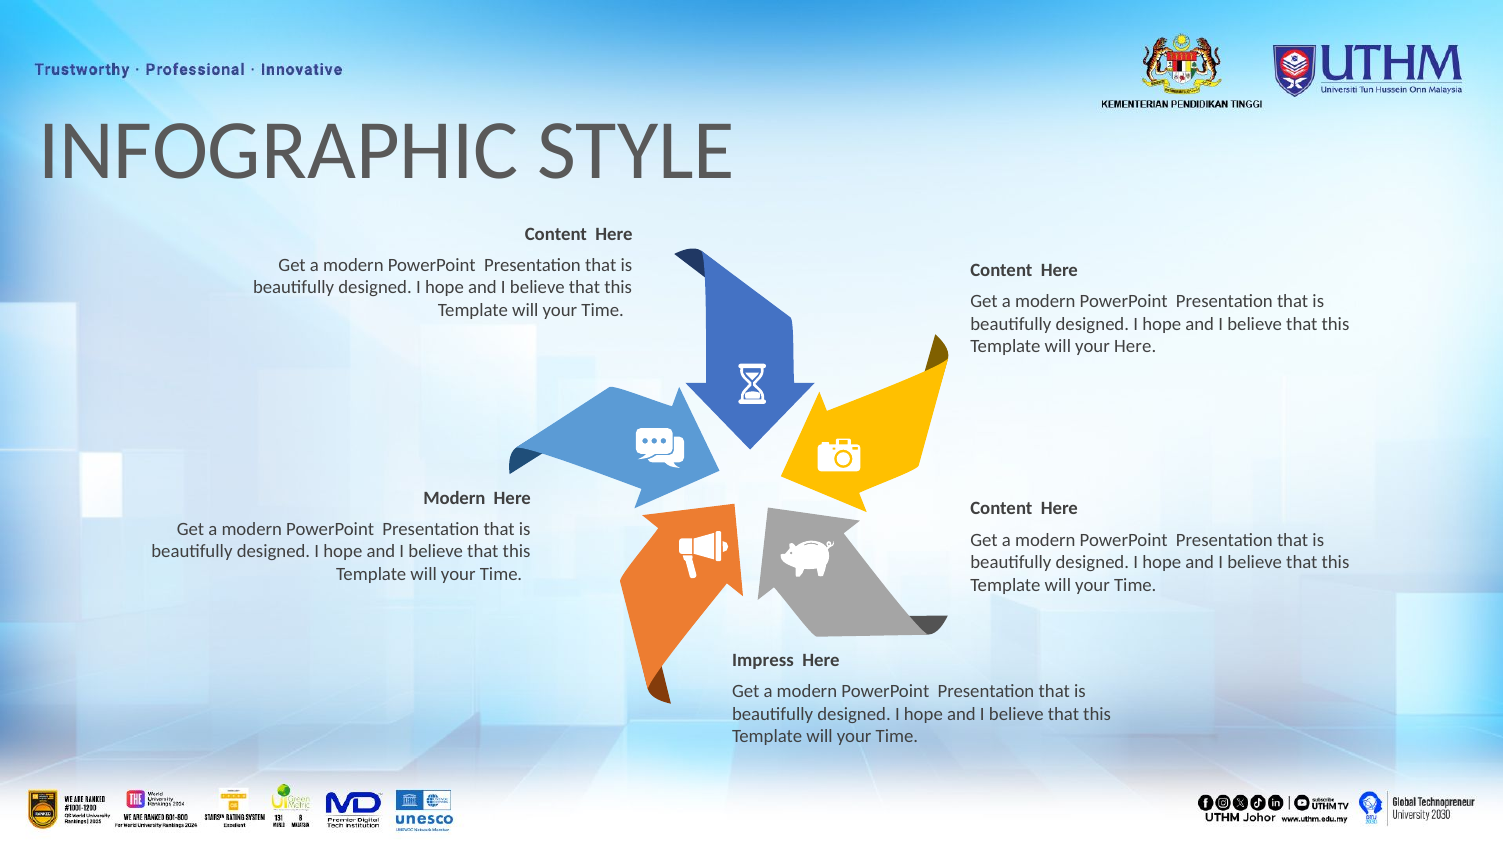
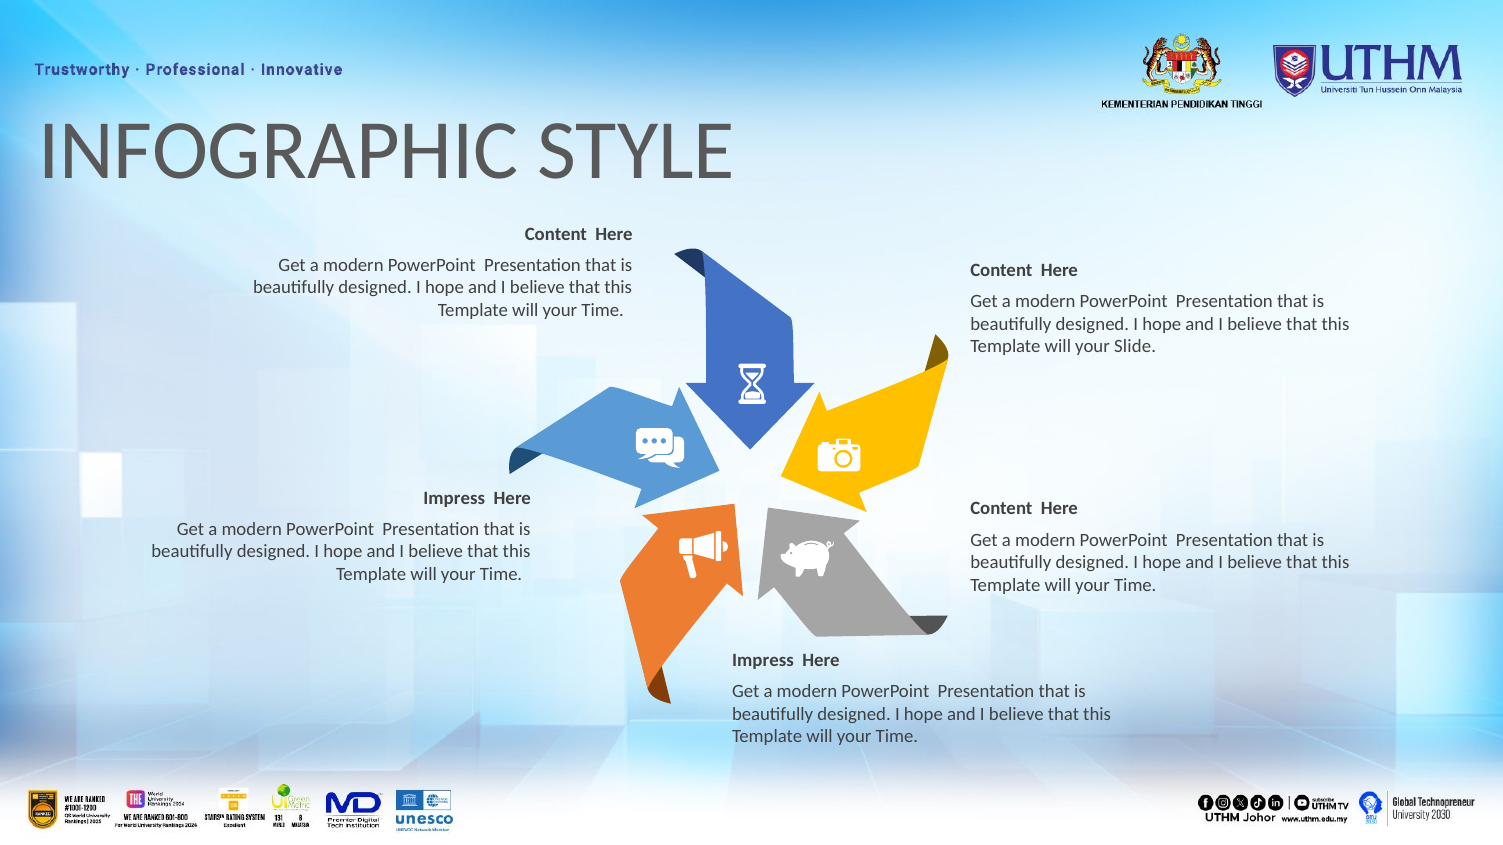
your Here: Here -> Slide (1135, 347)
Modern: Modern -> Impress (454, 498)
